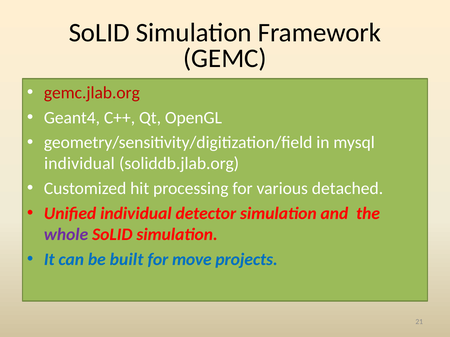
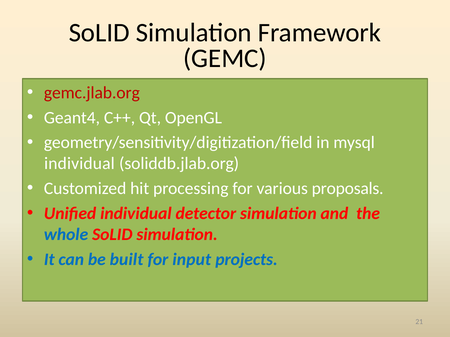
detached: detached -> proposals (348, 189)
whole colour: purple -> blue (66, 235)
move: move -> input (192, 260)
